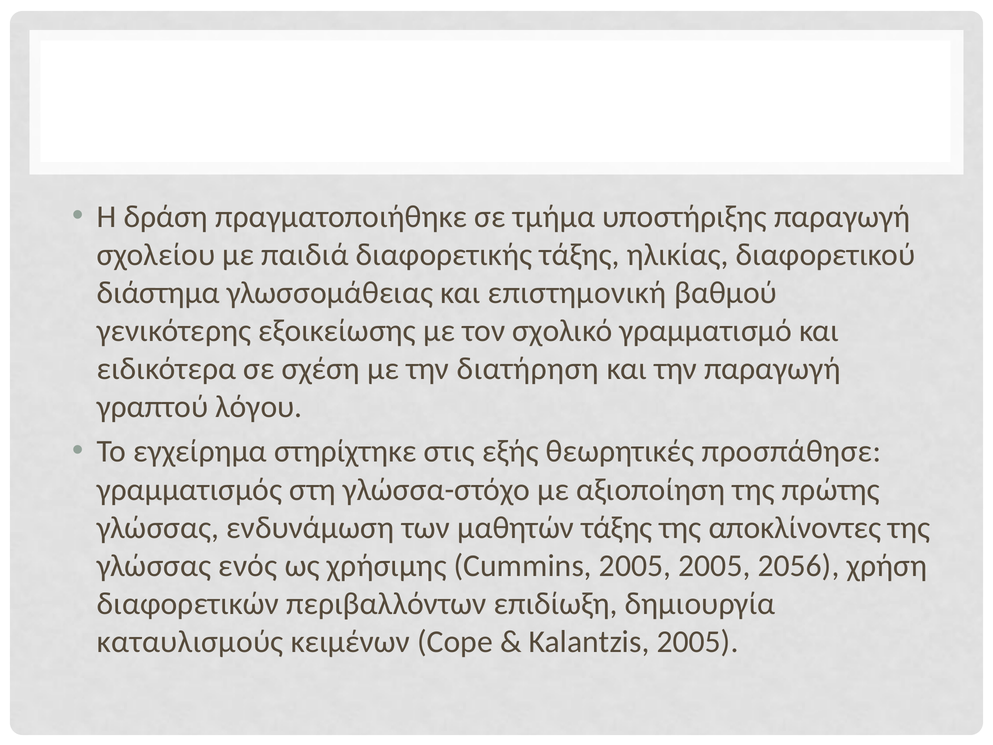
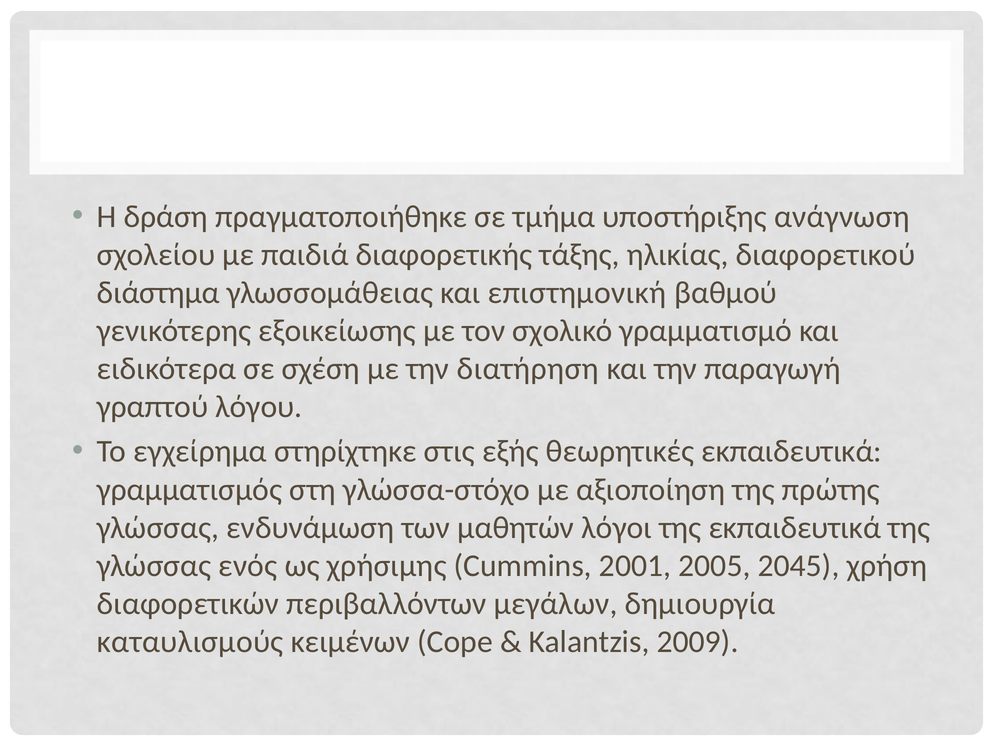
υποστήριξης παραγωγή: παραγωγή -> ανάγνωση (842, 217)
θεωρητικές προσπάθησε: προσπάθησε -> εκπαιδευτικά (792, 451)
μαθητών τάξης: τάξης -> λόγοι (617, 527)
της αποκλίνοντες: αποκλίνοντες -> εκπαιδευτικά (795, 527)
Cummins 2005: 2005 -> 2001 (635, 565)
2056: 2056 -> 2045 (799, 565)
επιδίωξη: επιδίωξη -> μεγάλων (556, 604)
Kalantzis 2005: 2005 -> 2009 (698, 642)
